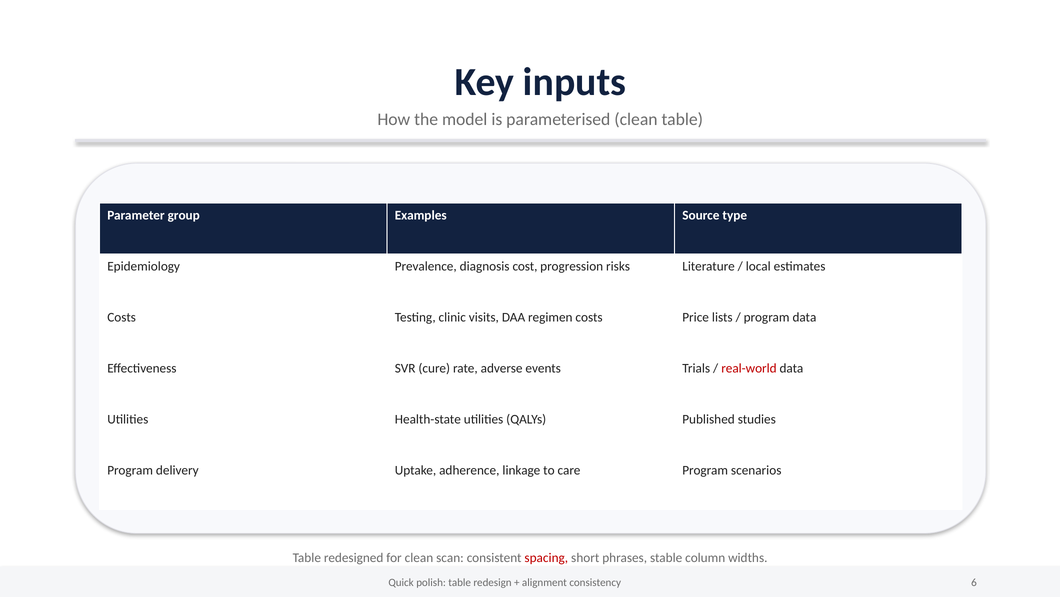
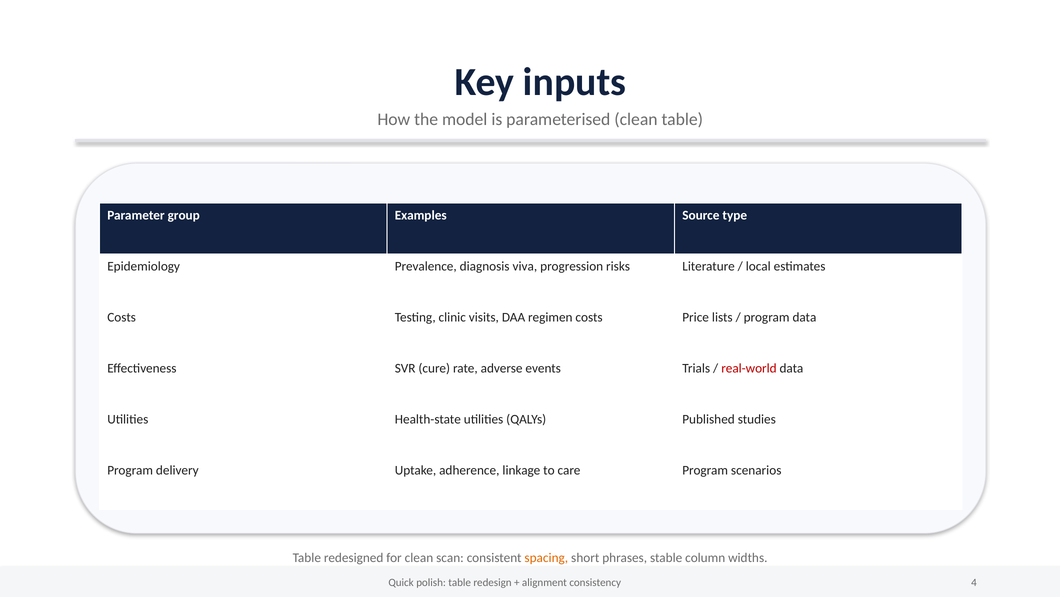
cost: cost -> viva (525, 266)
spacing colour: red -> orange (546, 557)
6: 6 -> 4 (974, 582)
